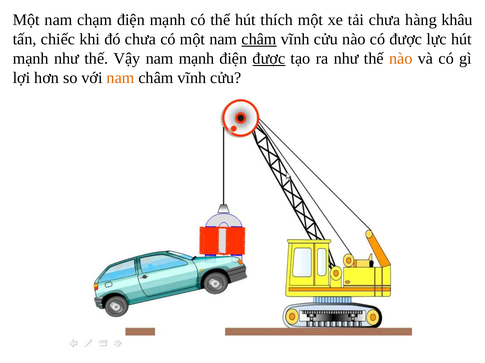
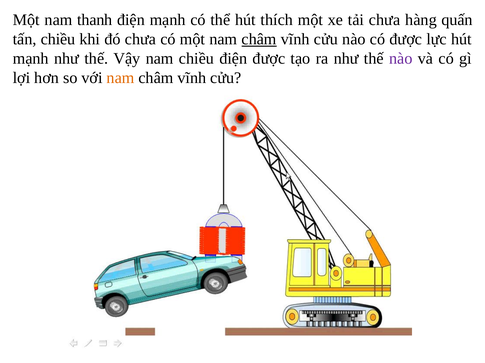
chạm: chạm -> thanh (95, 20)
khâu: khâu -> quấn (457, 20)
tấn chiếc: chiếc -> chiều (58, 39)
nam mạnh: mạnh -> chiều (196, 59)
được underline: present -> none (269, 59)
nào colour: orange -> purple (401, 59)
